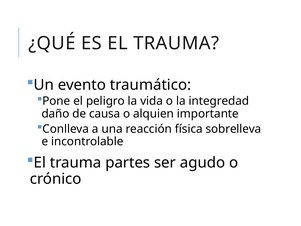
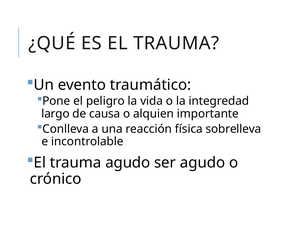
daño: daño -> largo (56, 114)
trauma partes: partes -> agudo (128, 163)
